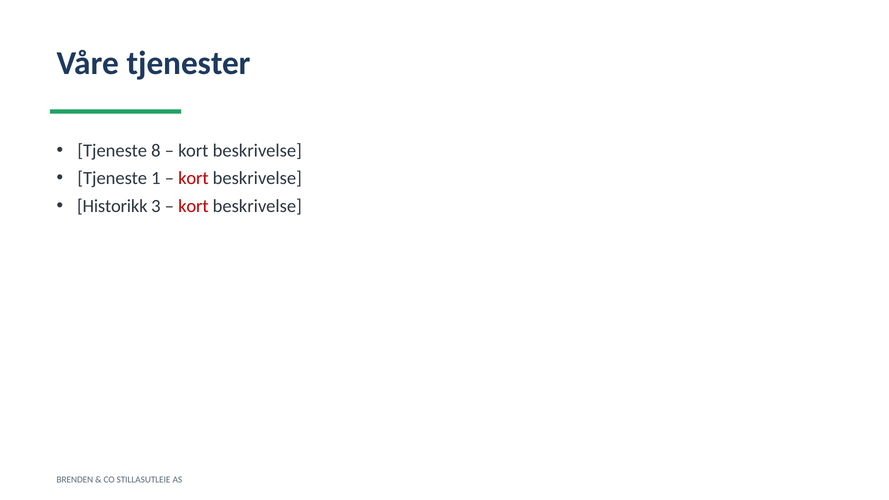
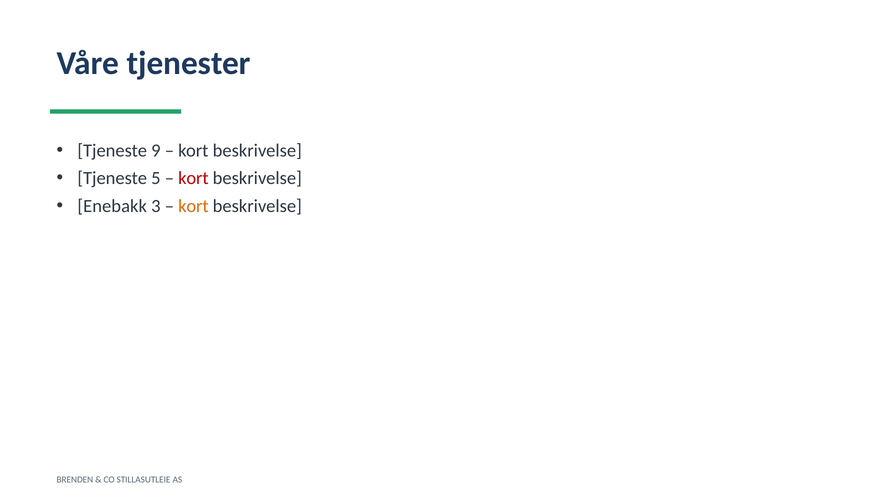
8: 8 -> 9 (156, 151)
1: 1 -> 5 (156, 178)
Historikk: Historikk -> Enebakk (112, 206)
kort colour: red -> orange (193, 206)
